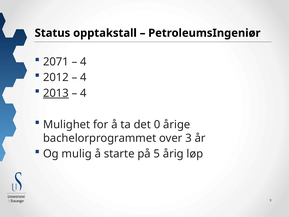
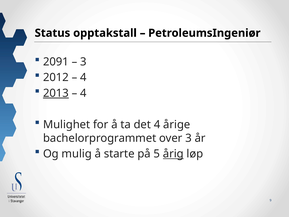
2071: 2071 -> 2091 (56, 62)
4: 4 -> 3 (83, 62)
det 0: 0 -> 4 (157, 124)
årig underline: none -> present (173, 154)
